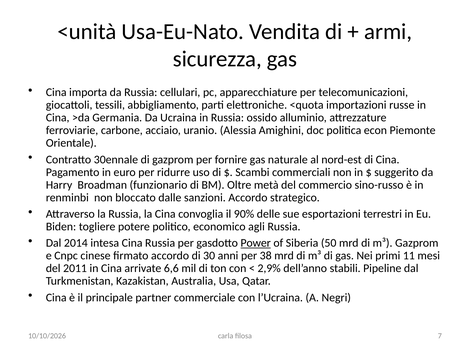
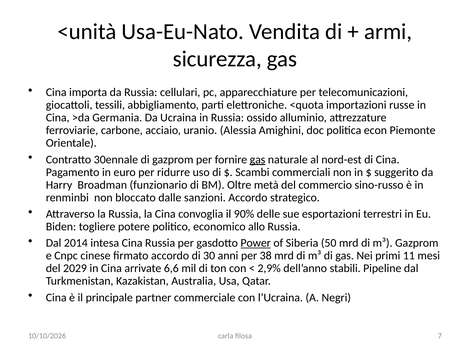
gas underline: none -> present (258, 160)
agli: agli -> allo (257, 227)
2011: 2011 -> 2029 (75, 269)
